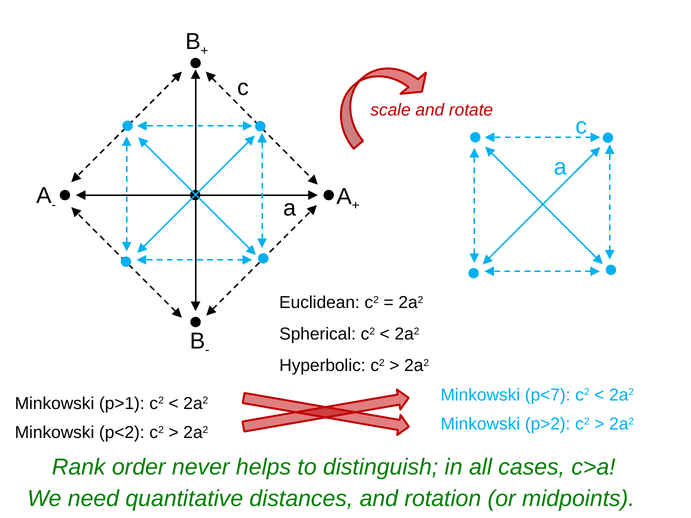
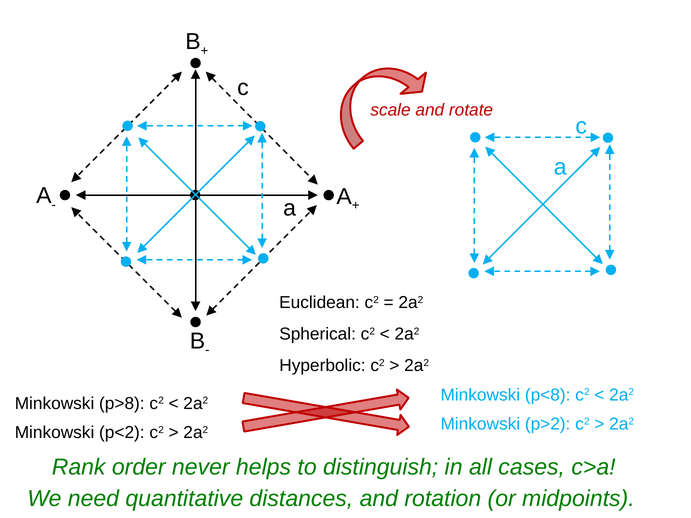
p<7: p<7 -> p<8 (548, 395)
p>1: p>1 -> p>8 (122, 404)
